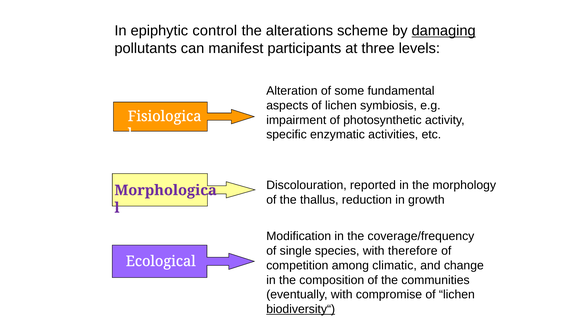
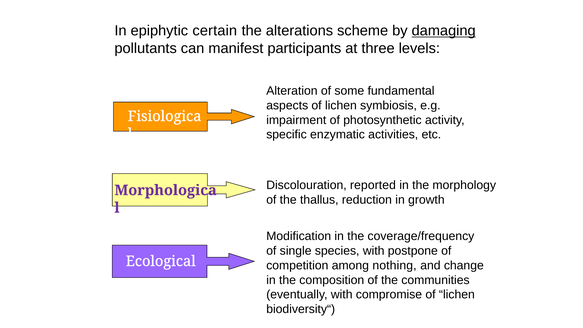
control: control -> certain (215, 31)
therefore: therefore -> postpone (413, 251)
climatic: climatic -> nothing (395, 265)
biodiversity“ underline: present -> none (301, 309)
